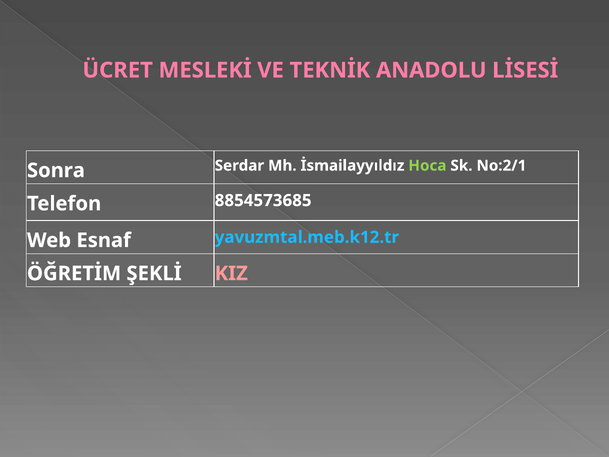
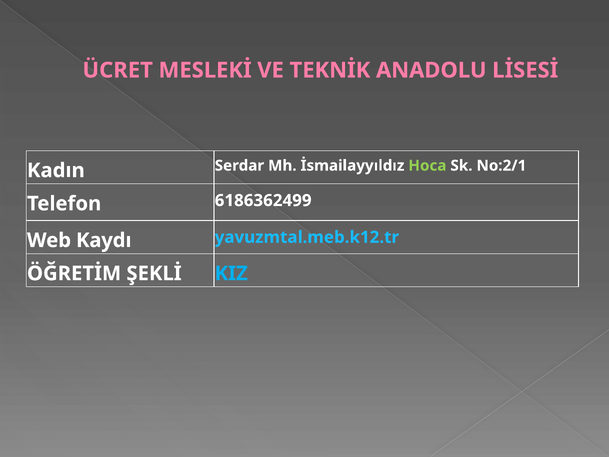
Sonra: Sonra -> Kadın (56, 170)
8854573685: 8854573685 -> 6186362499 (263, 200)
Esnaf: Esnaf -> Kaydı (104, 240)
KIZ colour: pink -> light blue (231, 273)
